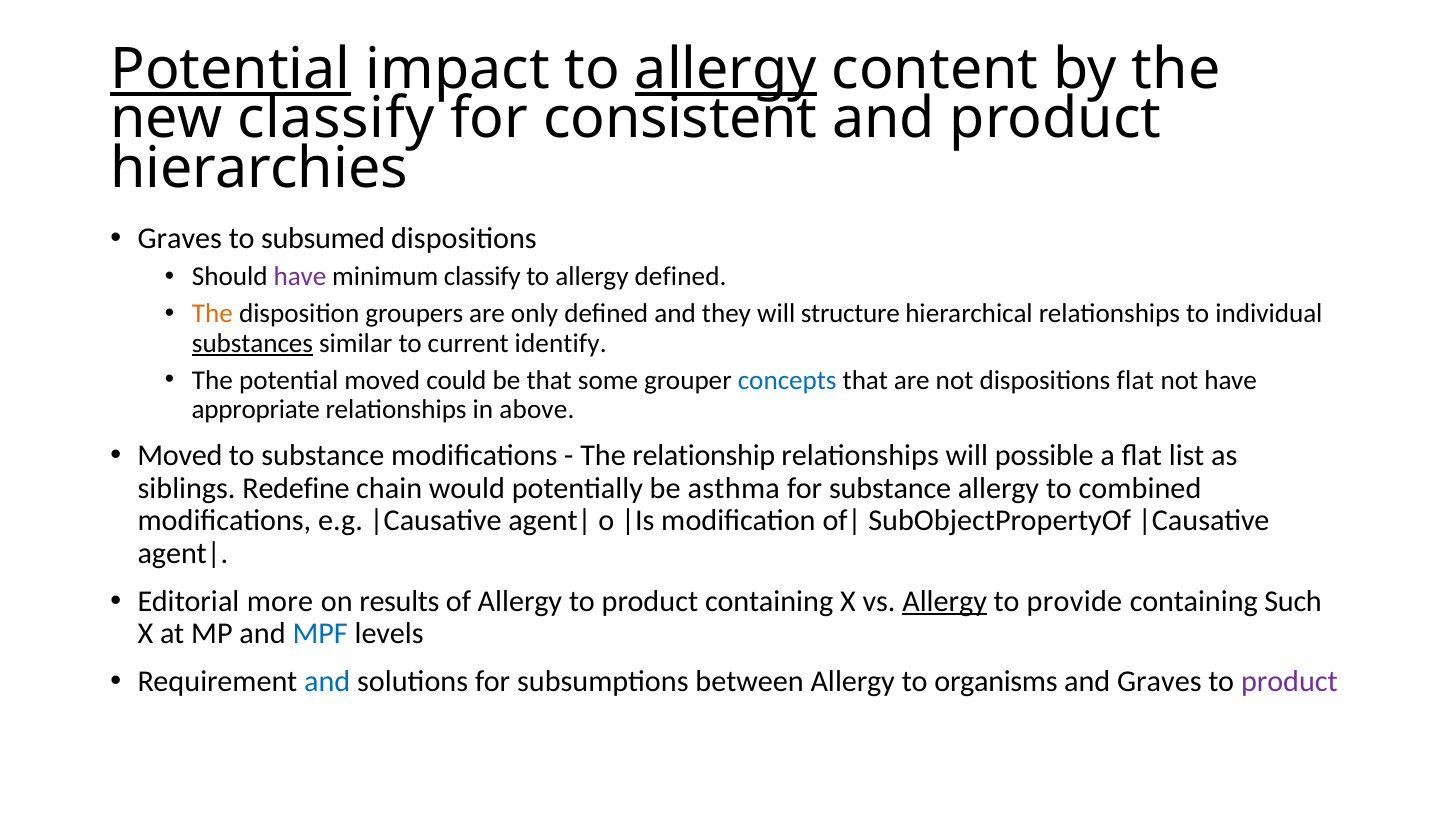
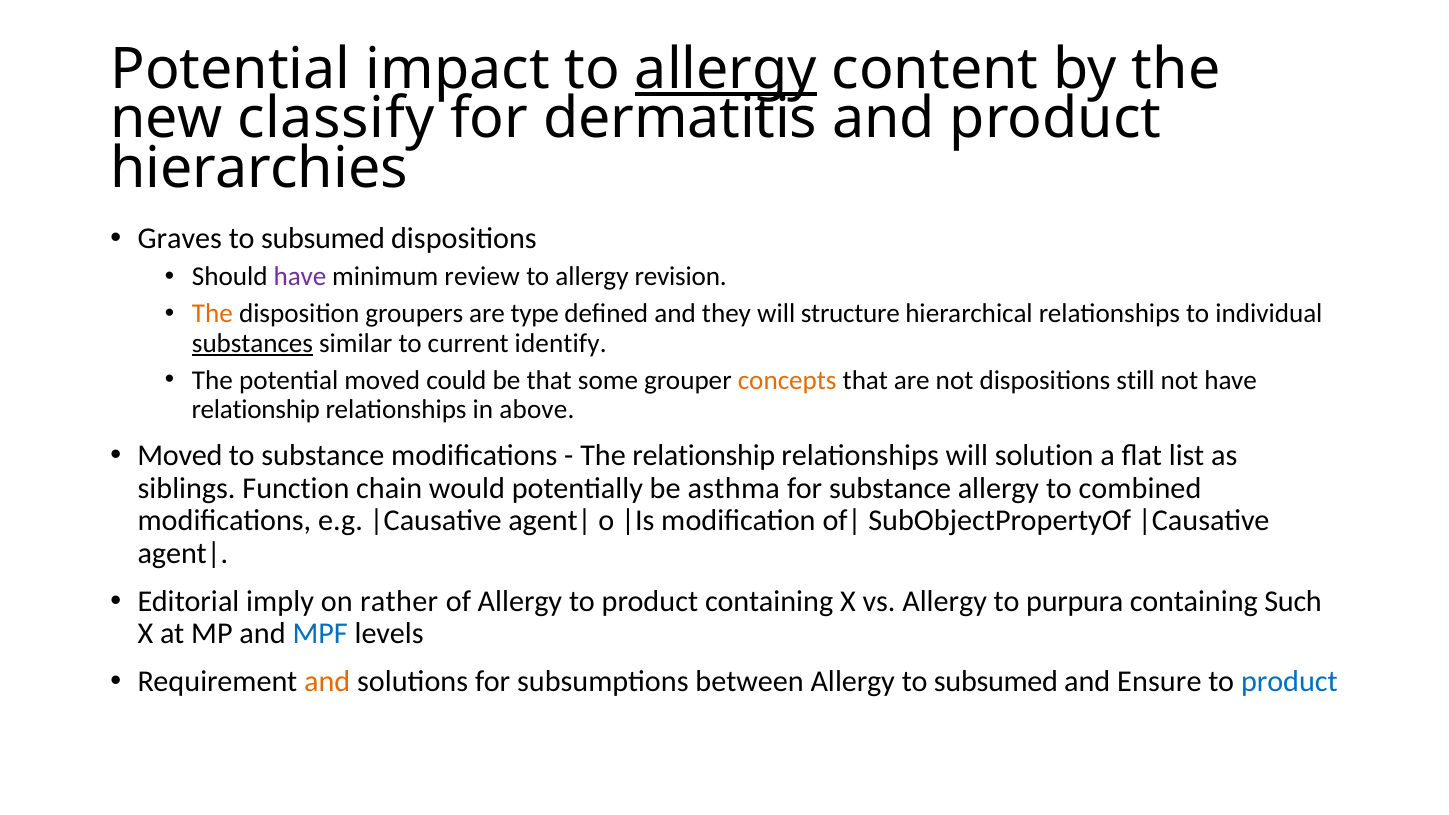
Potential underline: present -> none (231, 70)
consistent: consistent -> dermatitis (680, 119)
minimum classify: classify -> review (482, 277)
allergy defined: defined -> revision (681, 277)
only: only -> type (535, 314)
concepts colour: blue -> orange (787, 380)
dispositions flat: flat -> still (1136, 380)
appropriate: appropriate -> relationship (256, 410)
possible: possible -> solution (1044, 456)
Redefine: Redefine -> Function (296, 488)
more: more -> imply (280, 601)
results: results -> rather (399, 601)
Allergy underline: present -> none (945, 601)
provide: provide -> purpura (1075, 601)
and colour: blue -> orange (327, 681)
Allergy to organisms: organisms -> subsumed (996, 681)
and Graves: Graves -> Ensure (1159, 681)
product colour: purple -> blue (1289, 681)
